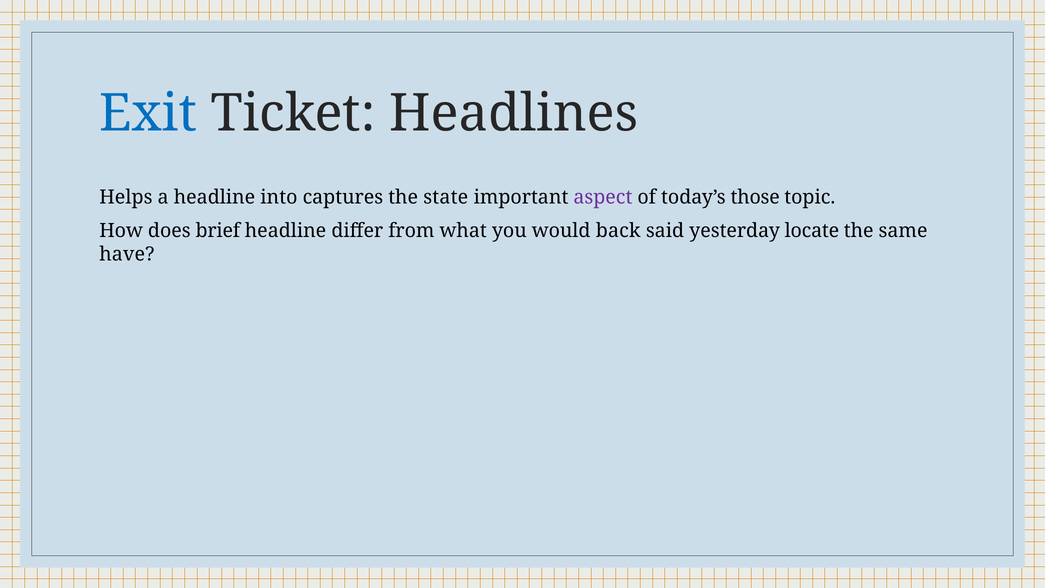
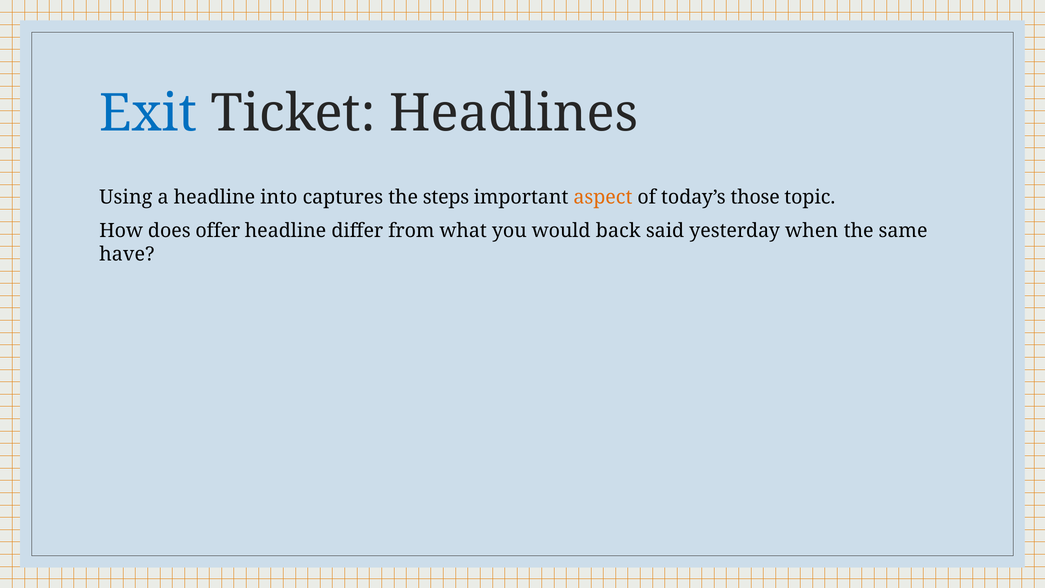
Helps: Helps -> Using (126, 197)
state: state -> steps (446, 197)
aspect colour: purple -> orange (603, 197)
brief: brief -> offer (218, 231)
locate: locate -> when (812, 231)
